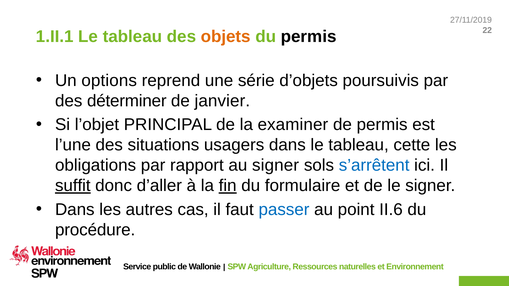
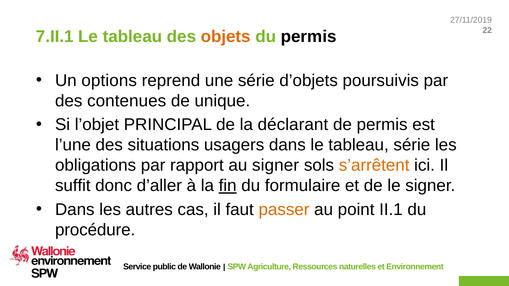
1.II.1: 1.II.1 -> 7.II.1 (55, 37)
déterminer: déterminer -> contenues (127, 101)
janvier: janvier -> unique (222, 101)
examiner: examiner -> déclarant (293, 125)
tableau cette: cette -> série (412, 145)
s’arrêtent colour: blue -> orange (374, 166)
suffit underline: present -> none (73, 186)
passer colour: blue -> orange (284, 210)
II.6: II.6 -> II.1 (391, 210)
